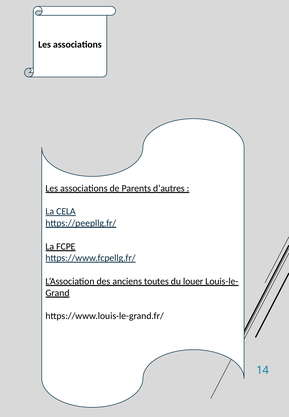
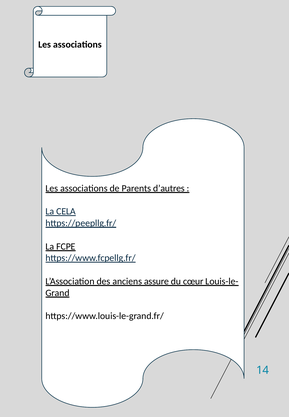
toutes: toutes -> assure (156, 282)
louer: louer -> cœur (193, 282)
